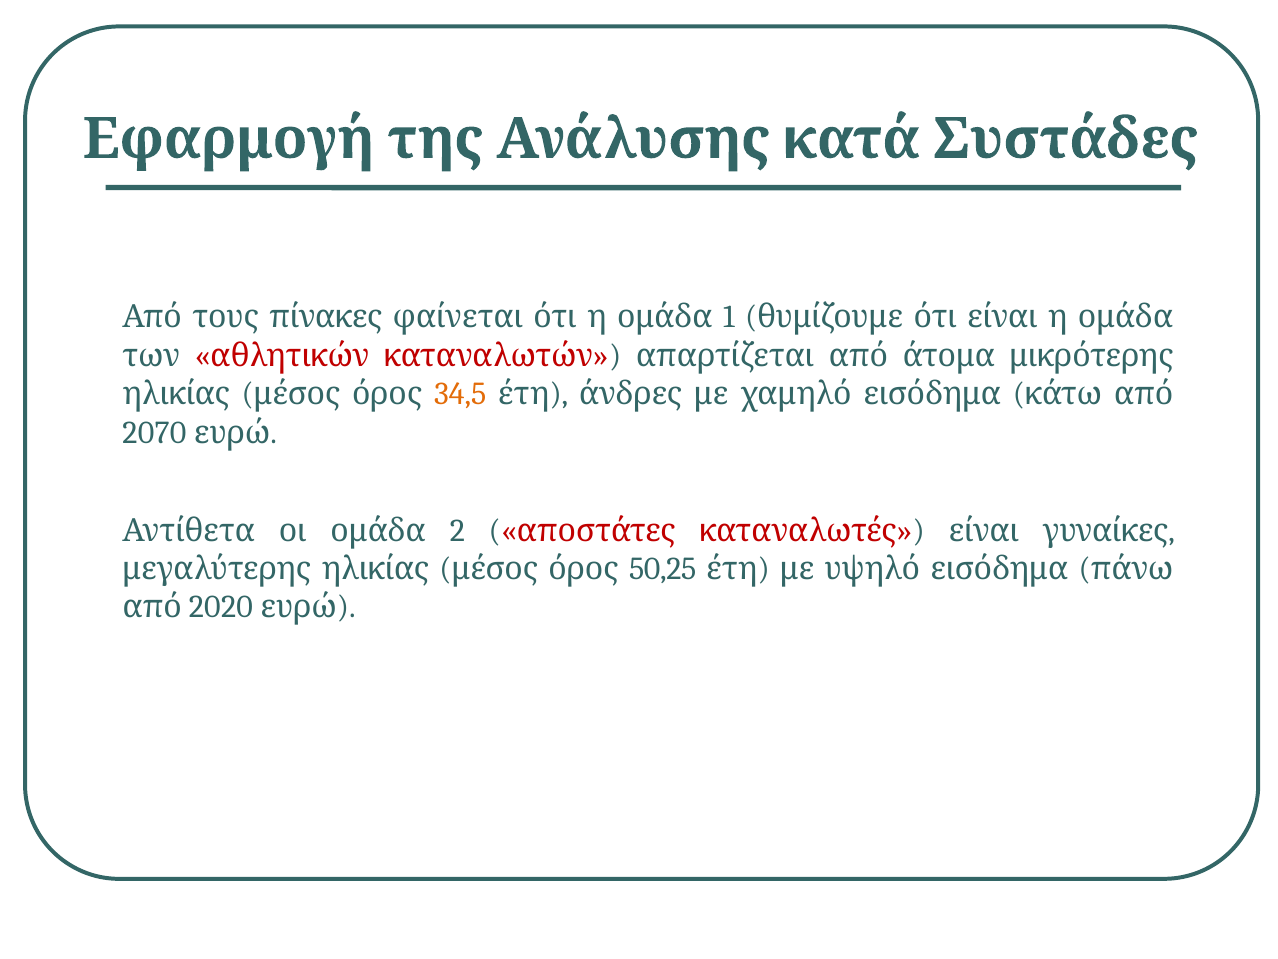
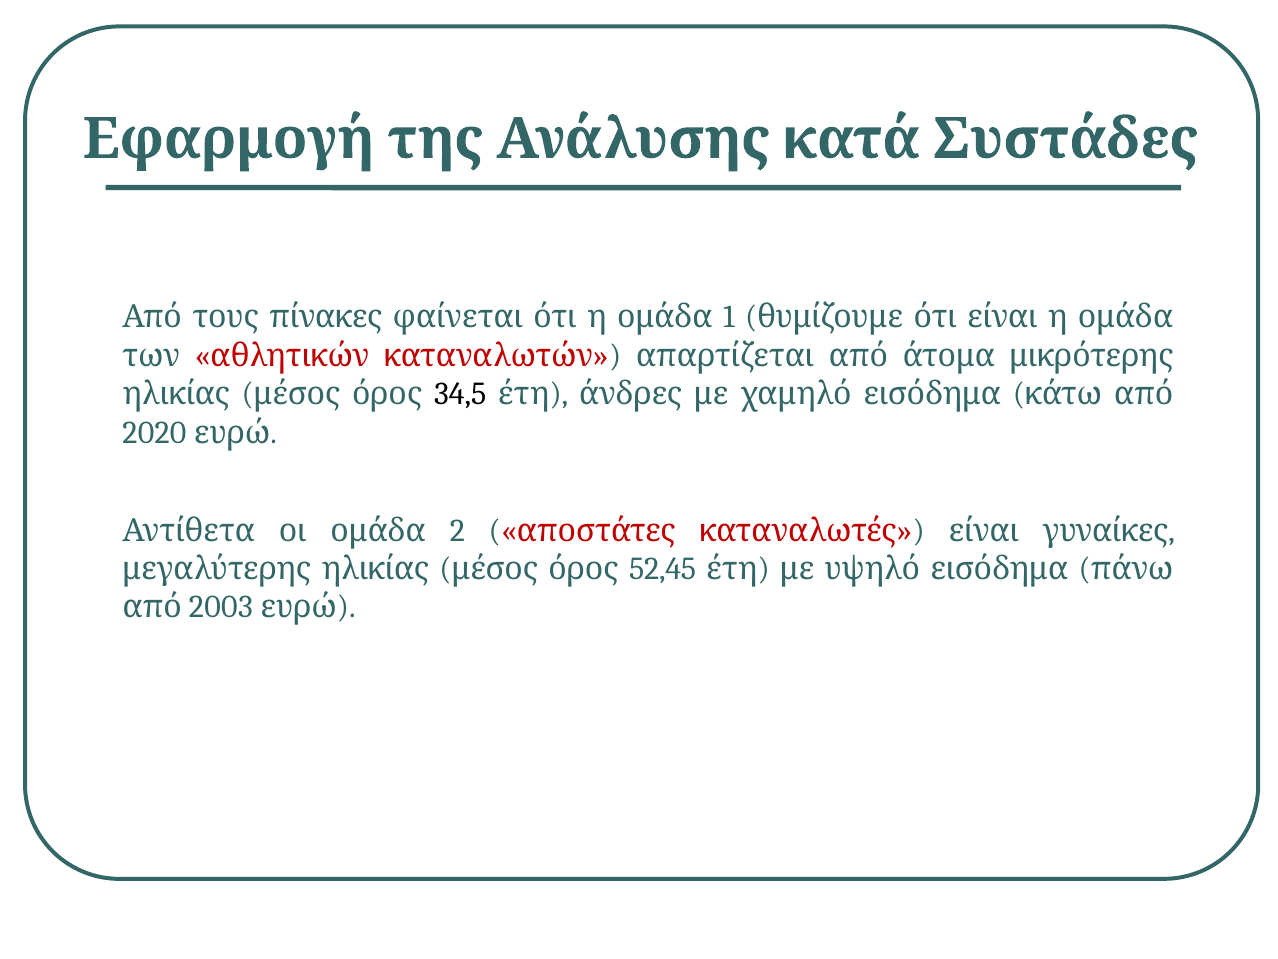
34,5 colour: orange -> black (460, 394)
2070: 2070 -> 2020 (154, 432)
50,25: 50,25 -> 52,45 (663, 569)
2020: 2020 -> 2003 (221, 607)
